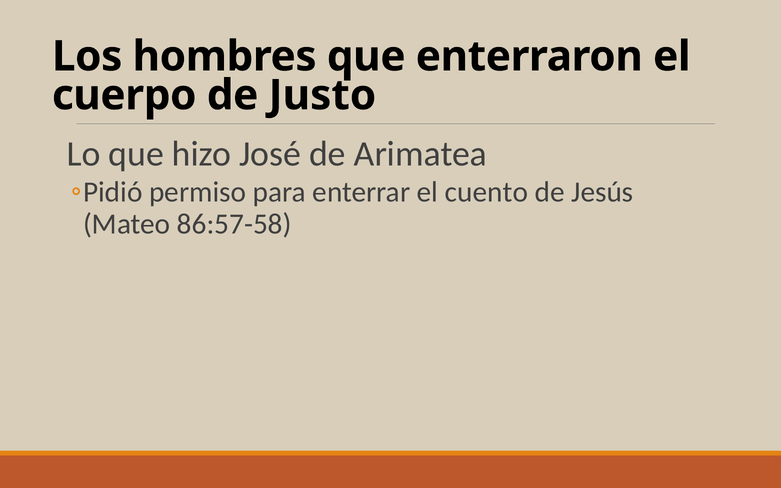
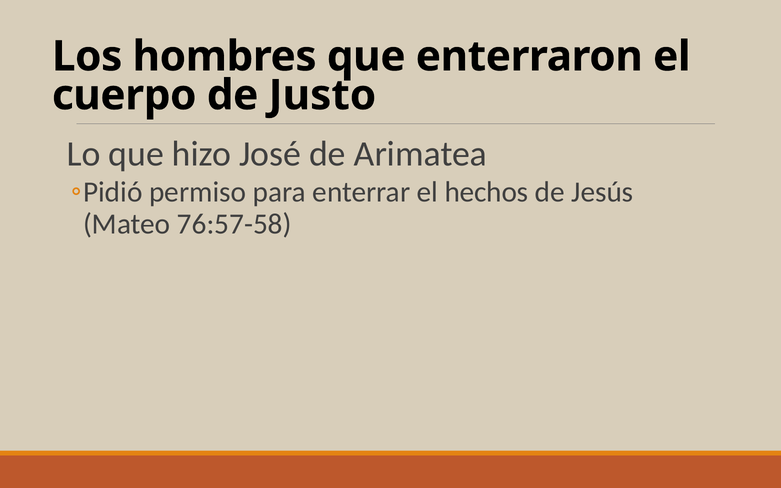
cuento: cuento -> hechos (486, 192)
86:57-58: 86:57-58 -> 76:57-58 (234, 224)
